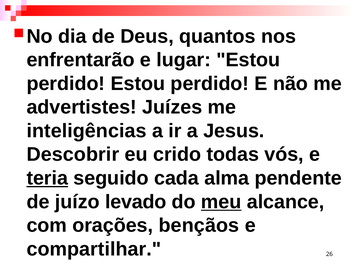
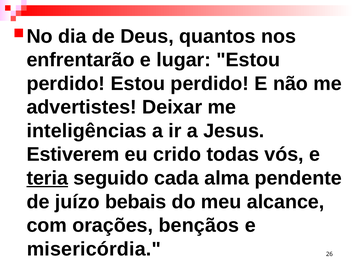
Juízes: Juízes -> Deixar (172, 107)
Descobrir: Descobrir -> Estiverem (73, 154)
levado: levado -> bebais (136, 201)
meu underline: present -> none (221, 201)
compartilhar: compartilhar -> misericórdia (94, 249)
